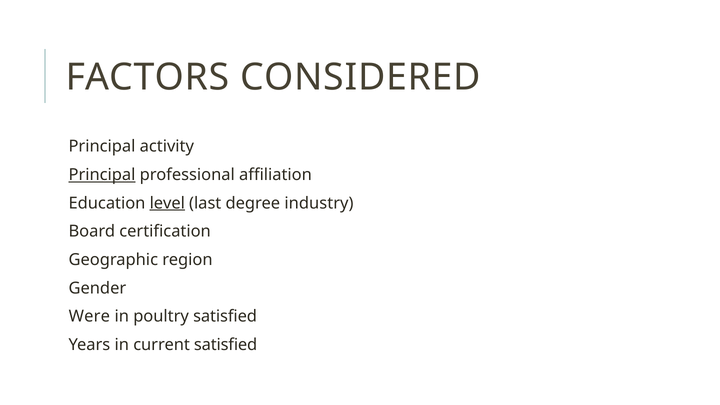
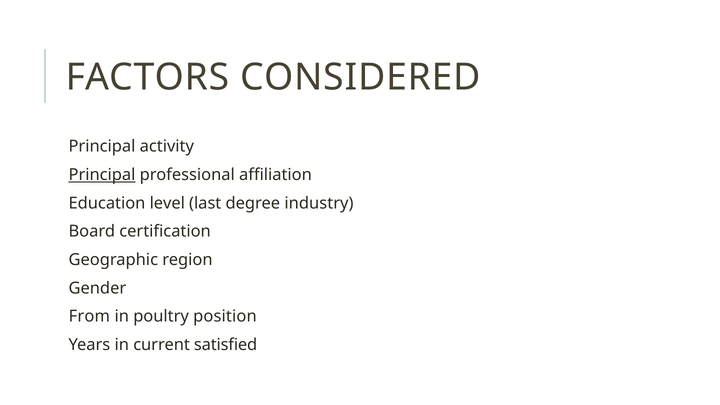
level underline: present -> none (167, 203)
Were: Were -> From (89, 316)
poultry satisfied: satisfied -> position (225, 316)
